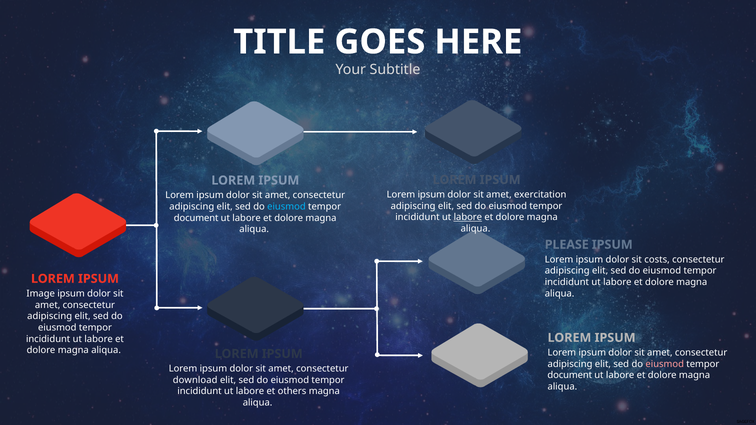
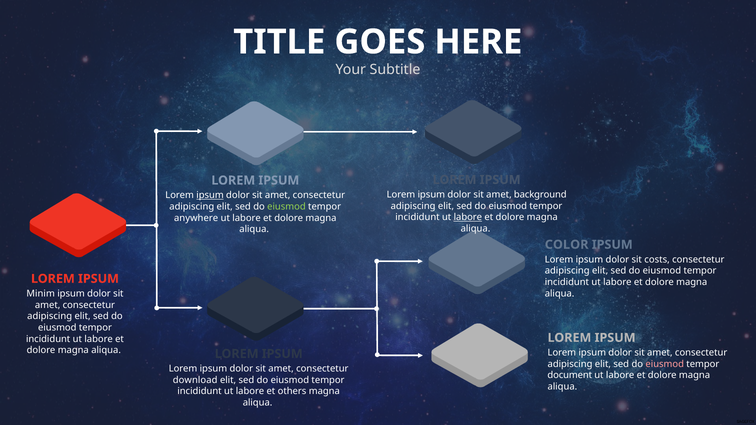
exercitation: exercitation -> background (540, 195)
ipsum underline: none -> present (210, 195)
eiusmod colour: light blue -> light green (286, 207)
document: document -> anywhere (196, 218)
PLEASE: PLEASE -> COLOR (567, 245)
Image: Image -> Minim (41, 294)
